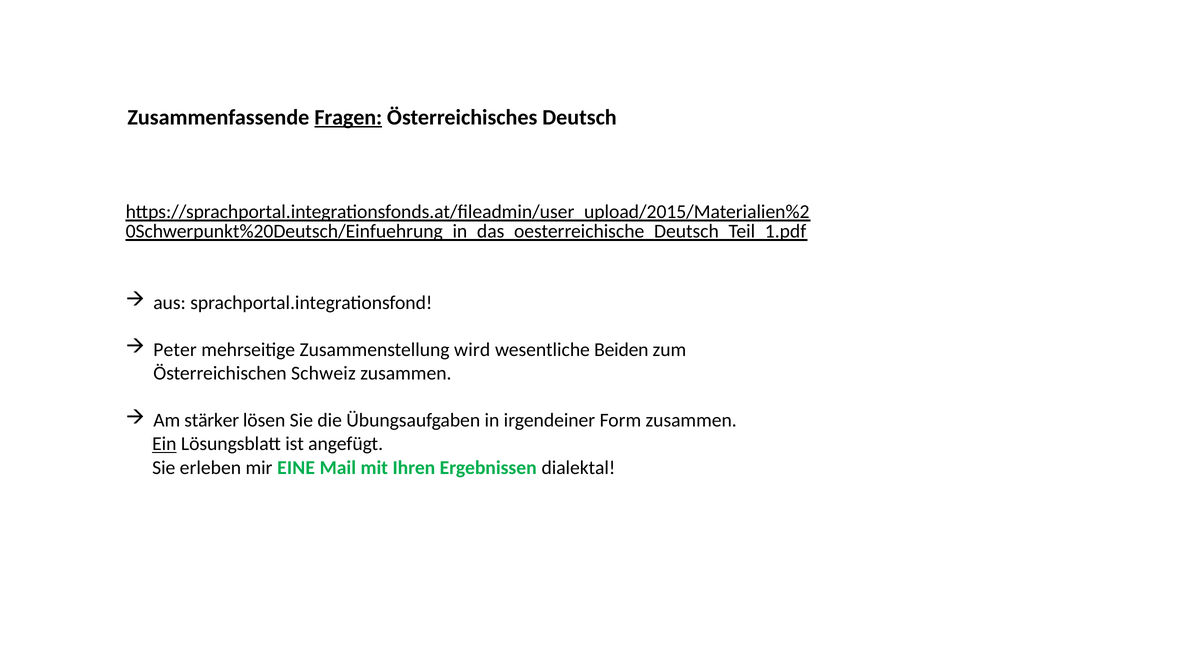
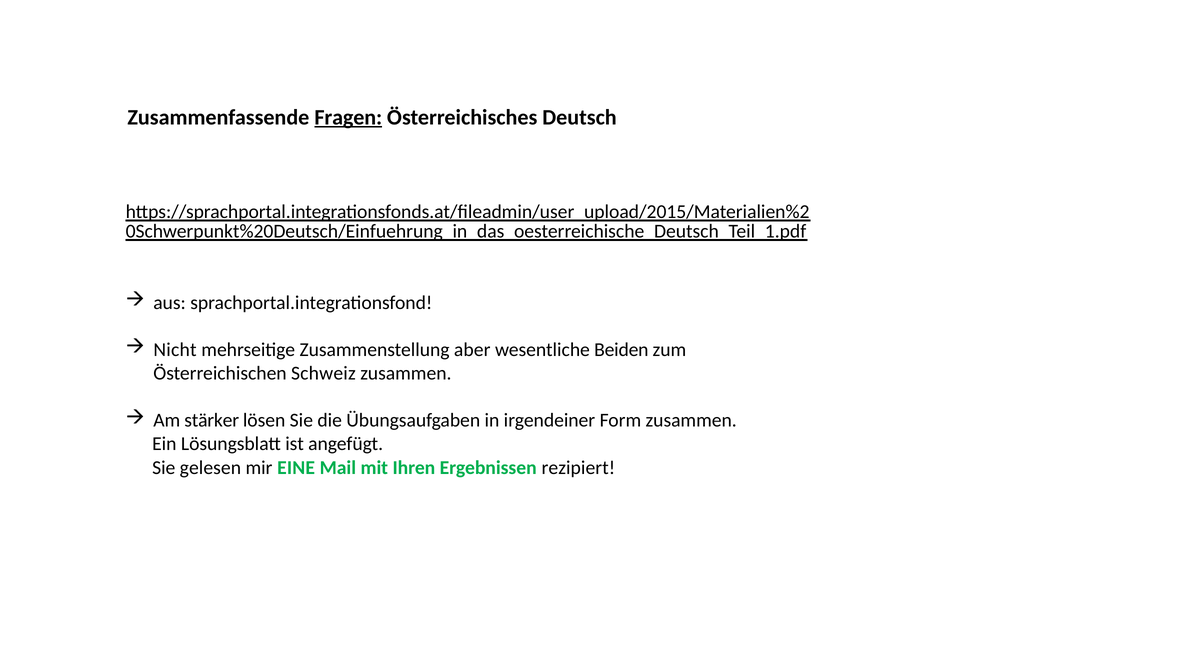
Peter: Peter -> Nicht (175, 350)
wird: wird -> aber (472, 350)
Ein underline: present -> none (164, 444)
erleben: erleben -> gelesen (210, 468)
dialektal: dialektal -> rezipiert (578, 468)
